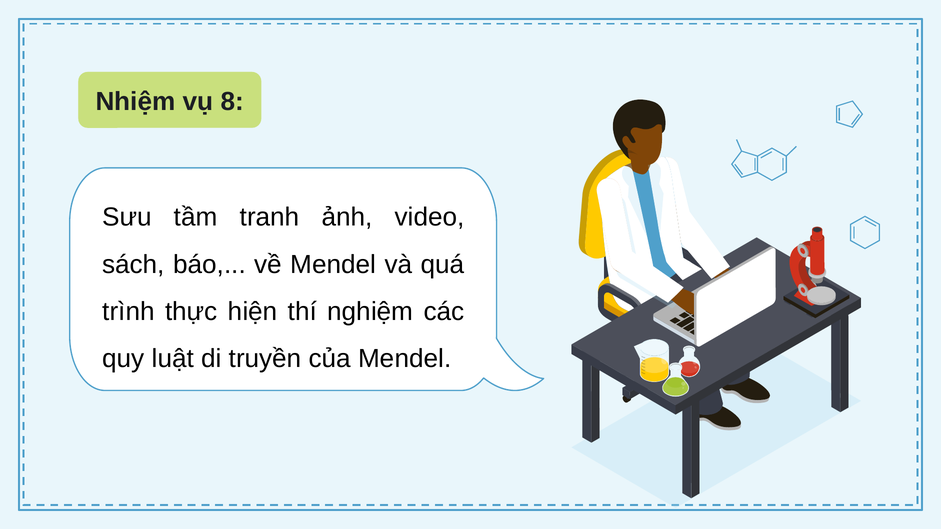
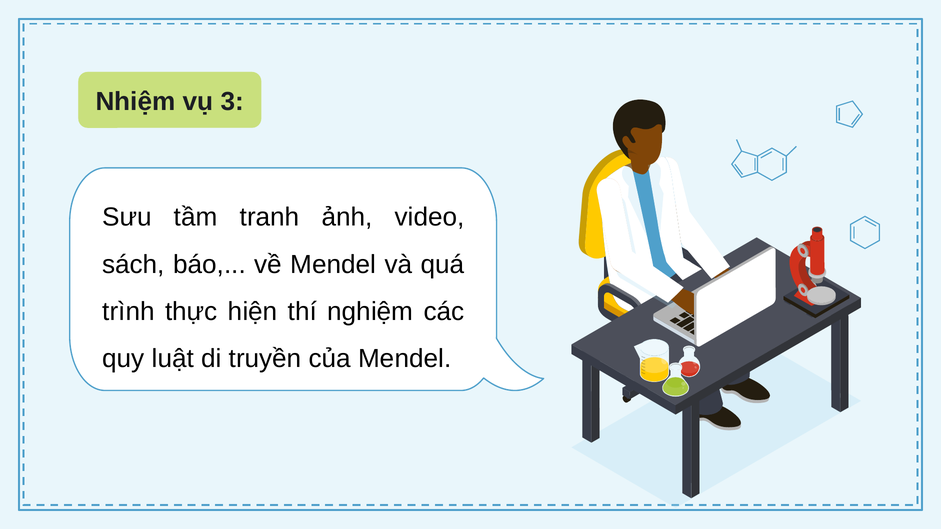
8: 8 -> 3 (232, 102)
